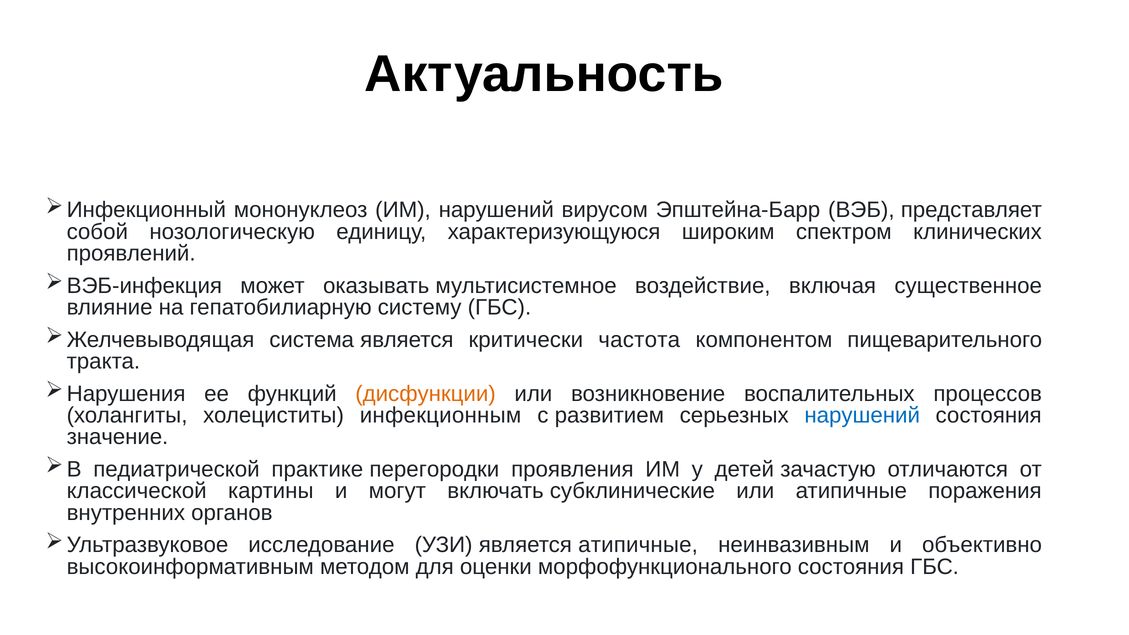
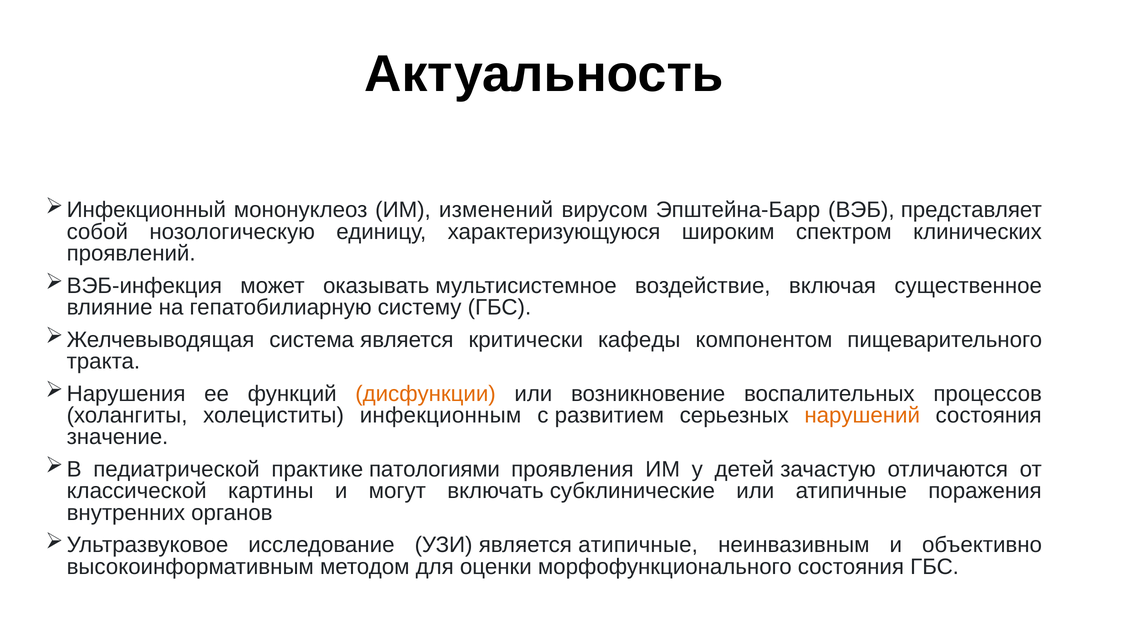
ИМ нарушений: нарушений -> изменений (496, 210)
частота: частота -> кафеды (639, 340)
нарушений colour: blue -> orange (862, 415)
перегородки: перегородки -> патологиями (435, 469)
